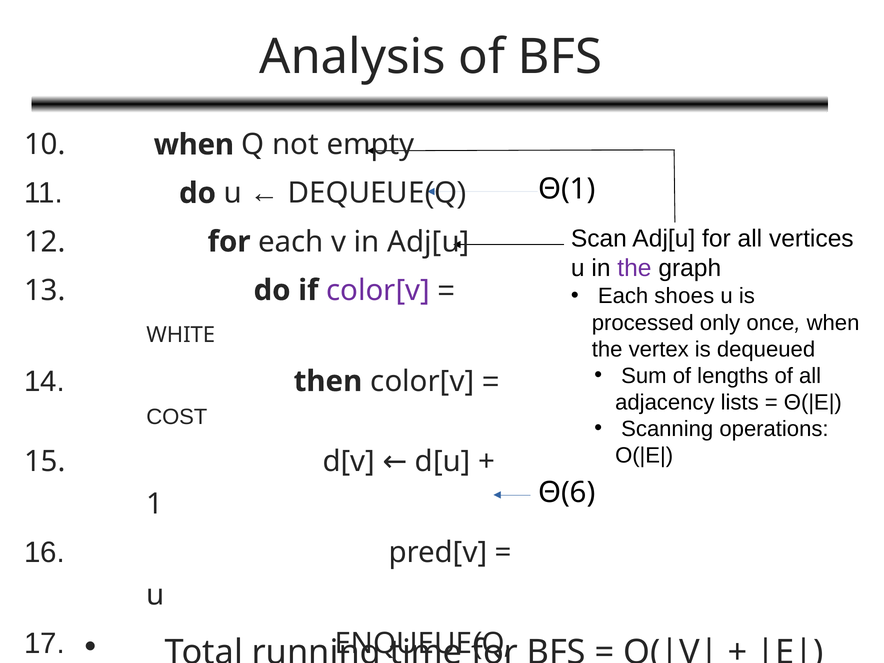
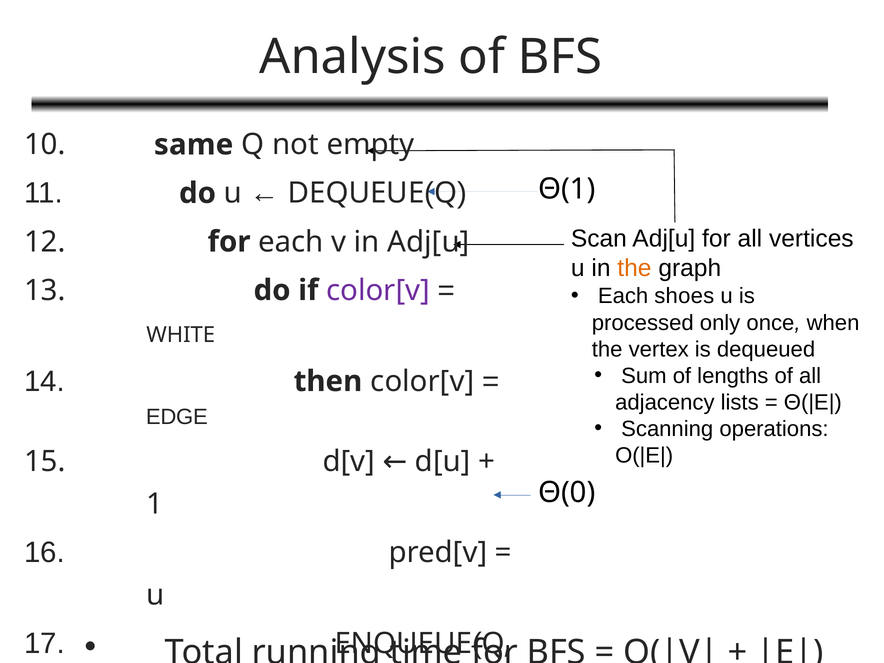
when: when -> same (194, 145)
the colour: purple -> orange (634, 268)
COST: COST -> EDGE (177, 417)
Θ(6: Θ(6 -> Θ(0 (567, 493)
